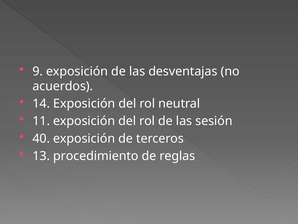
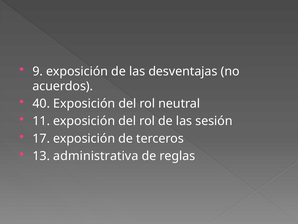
14: 14 -> 40 (41, 103)
40: 40 -> 17 (41, 138)
procedimiento: procedimiento -> administrativa (96, 156)
